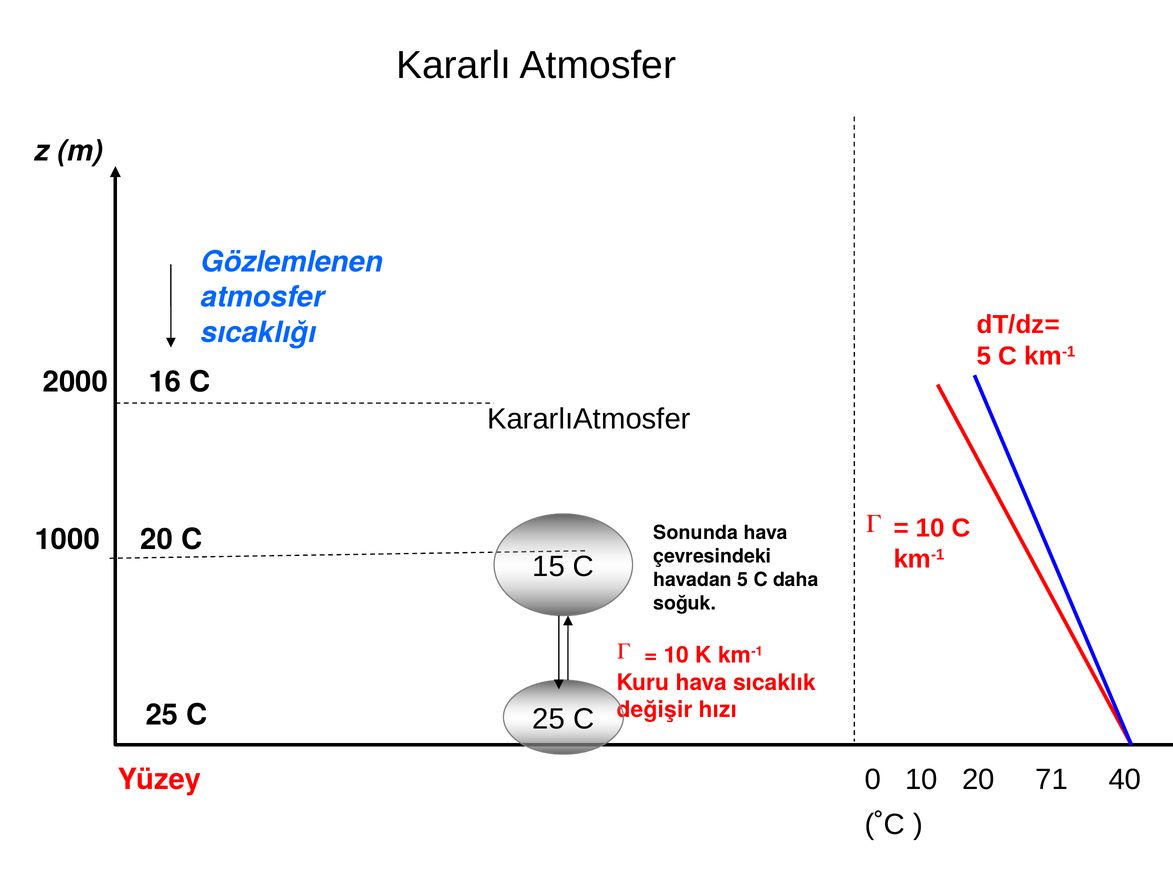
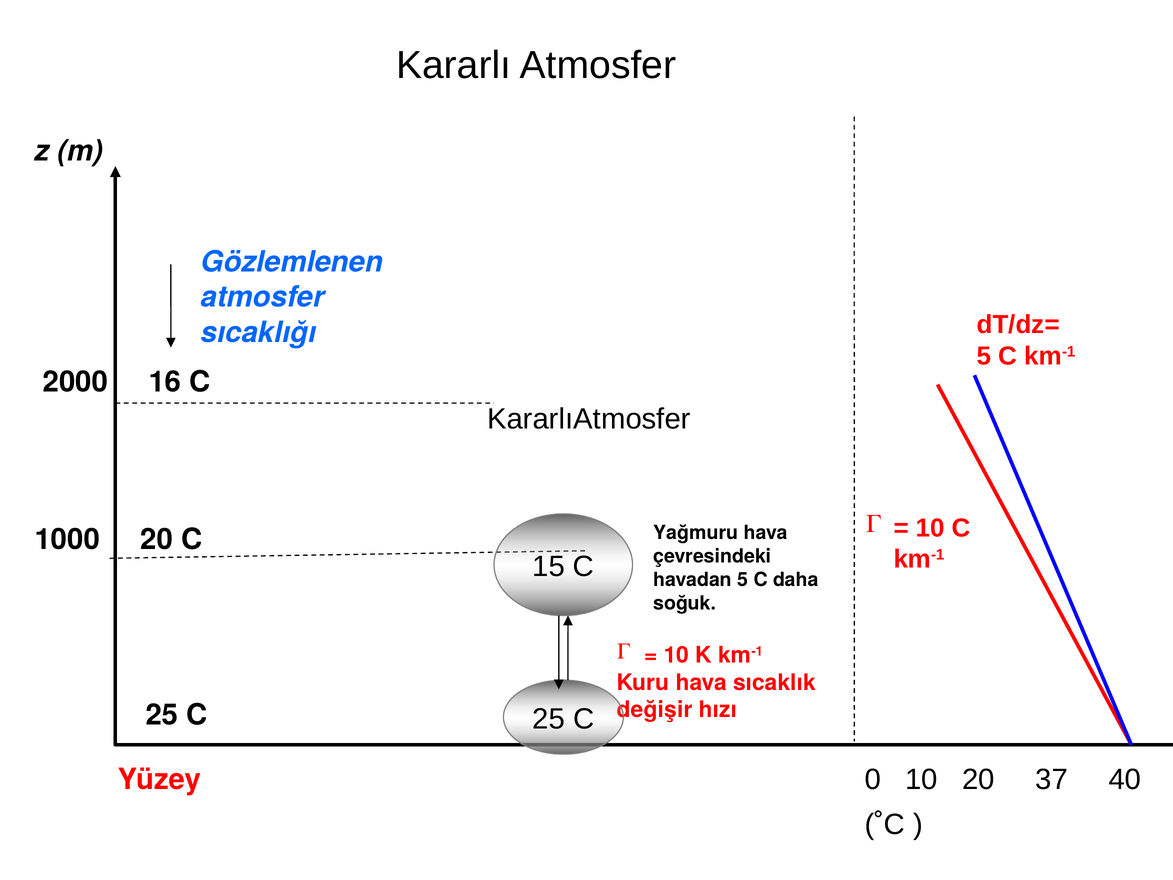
Sonunda: Sonunda -> Yağmuru (696, 533)
71: 71 -> 37 (1052, 779)
